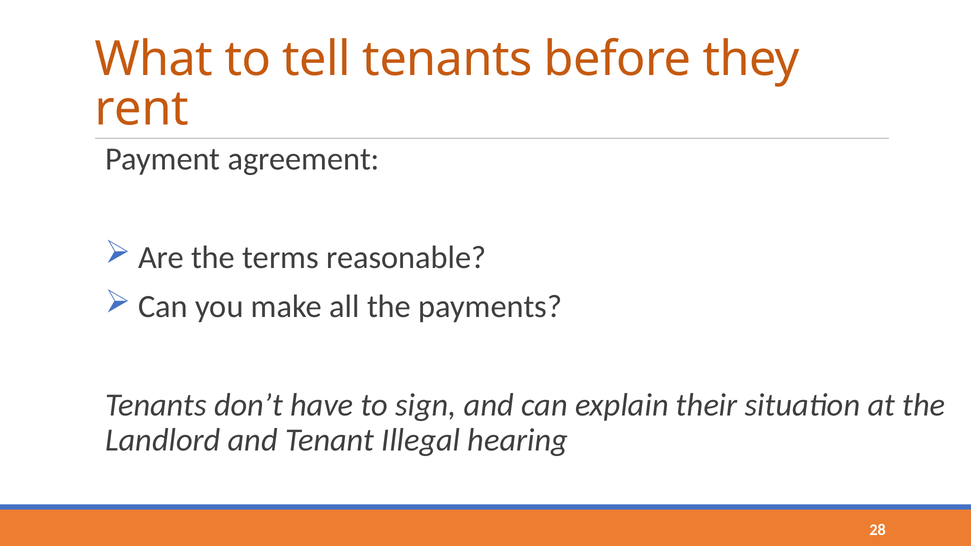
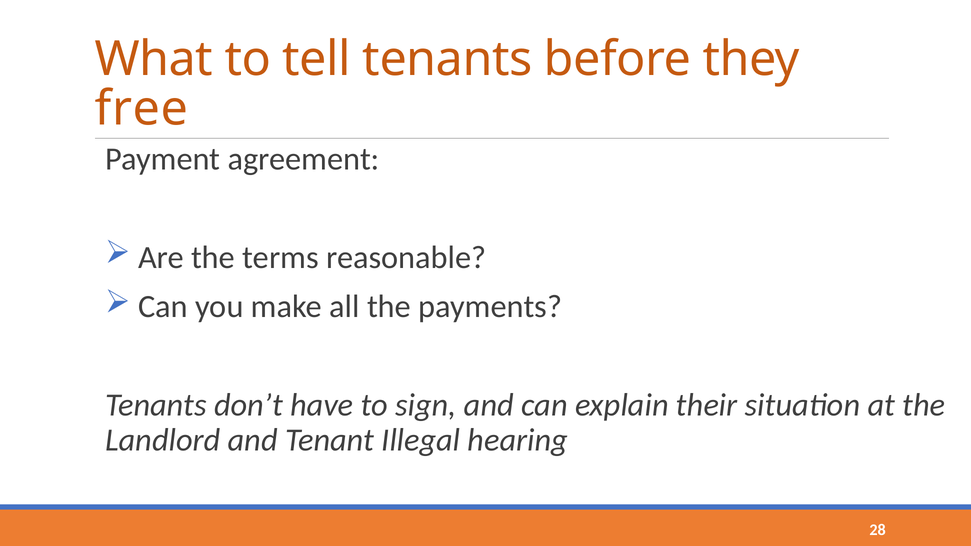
rent: rent -> free (141, 109)
